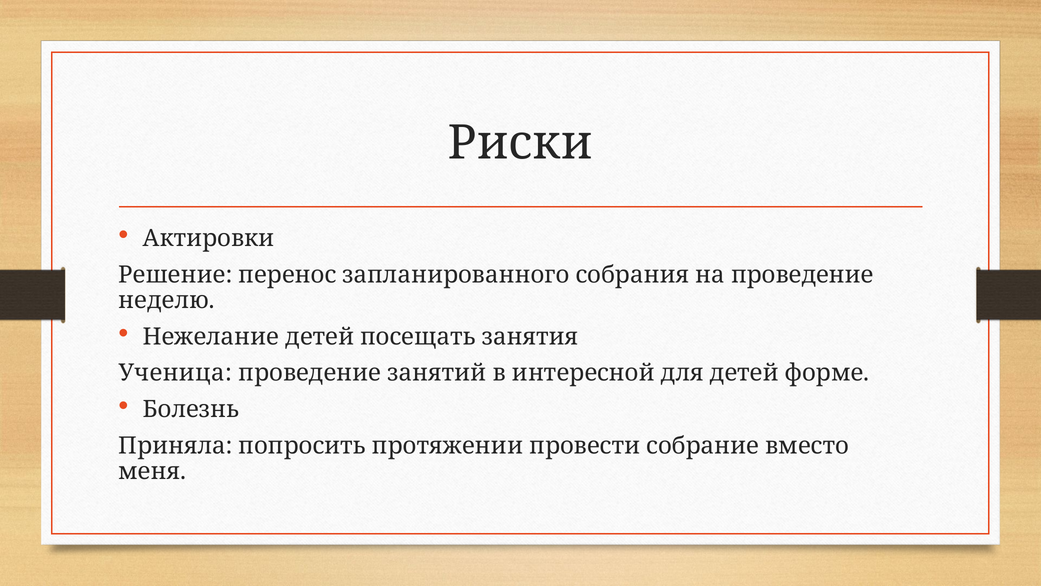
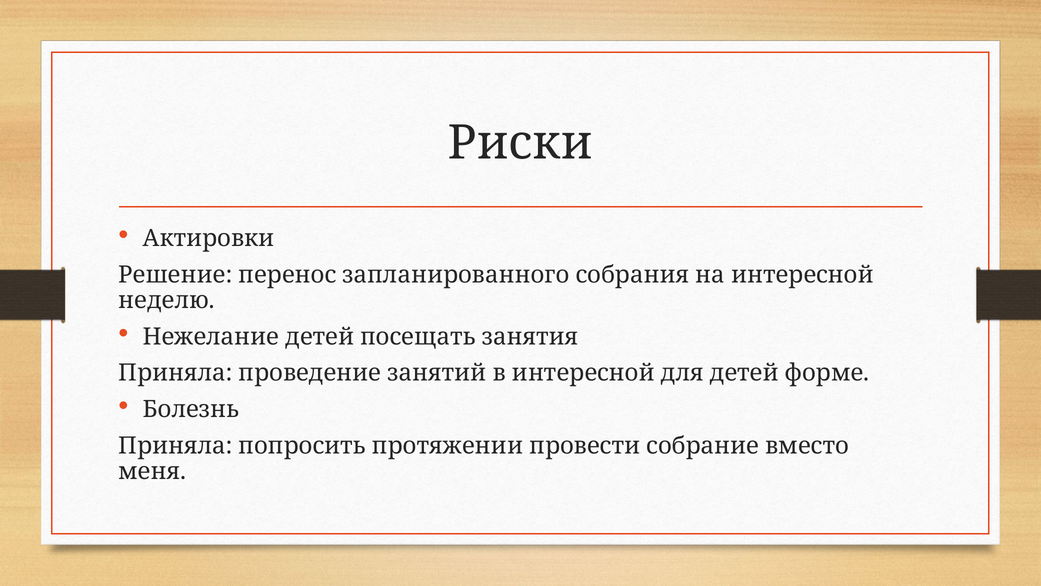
на проведение: проведение -> интересной (802, 274)
Ученица: Ученица -> Приняла (175, 373)
